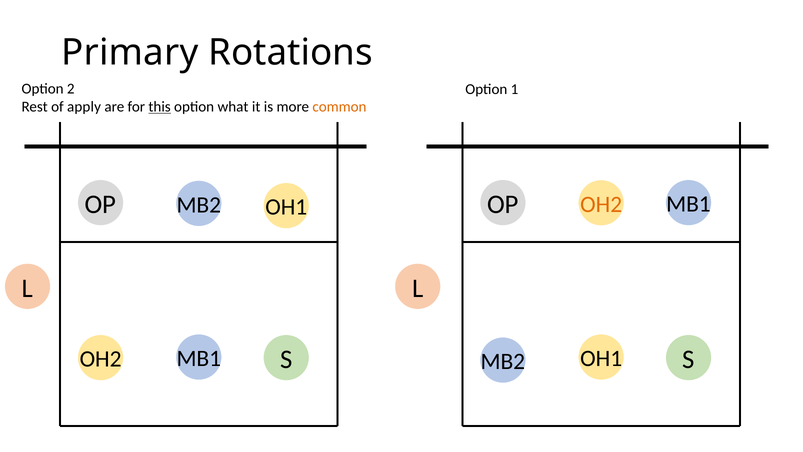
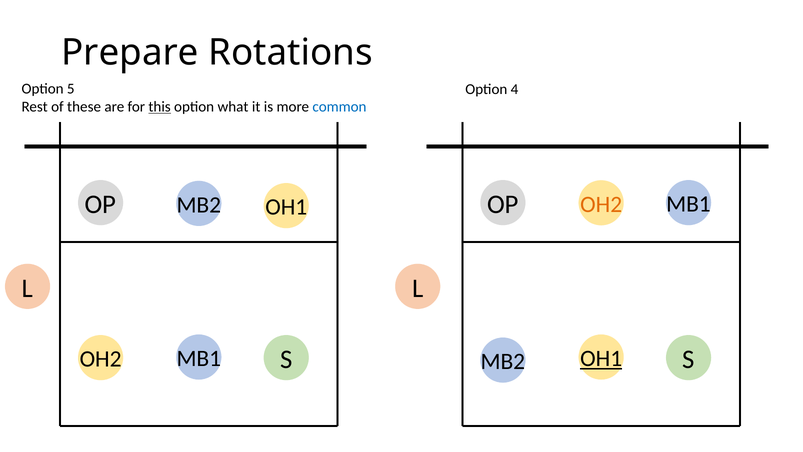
Primary: Primary -> Prepare (130, 52)
2: 2 -> 5 (71, 89)
1: 1 -> 4 (514, 89)
apply: apply -> these (84, 107)
common colour: orange -> blue (339, 107)
OH1 underline: none -> present (601, 358)
